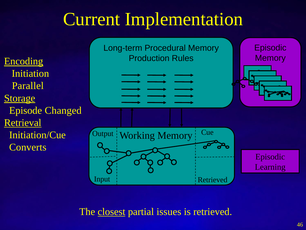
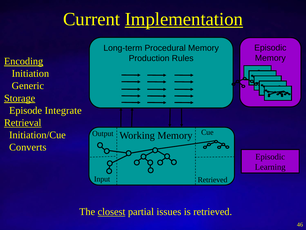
Implementation underline: none -> present (184, 19)
Parallel: Parallel -> Generic (28, 86)
Changed: Changed -> Integrate (63, 110)
